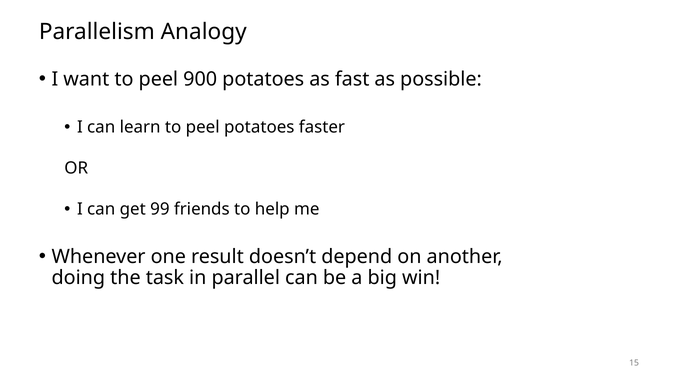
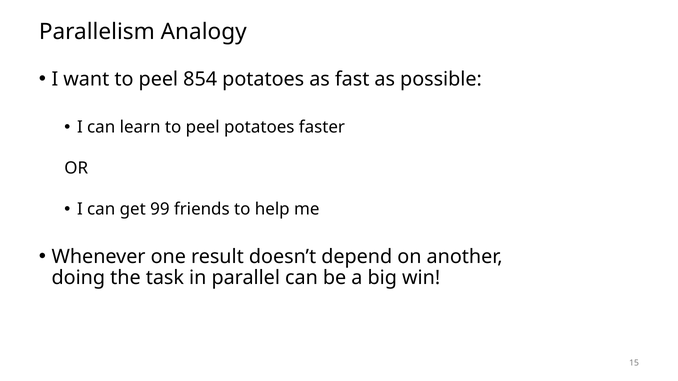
900: 900 -> 854 (200, 79)
